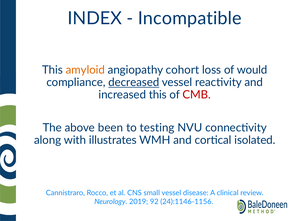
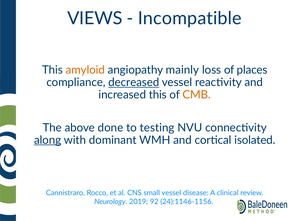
INDEX: INDEX -> VIEWS (95, 18)
cohort: cohort -> mainly (182, 70)
would: would -> places (252, 70)
CMB colour: red -> orange (197, 94)
been: been -> done (111, 127)
along underline: none -> present (48, 140)
illustrates: illustrates -> dominant (113, 140)
